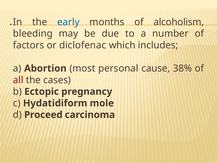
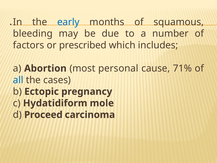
alcoholism: alcoholism -> squamous (179, 22)
diclofenac: diclofenac -> prescribed (83, 45)
38%: 38% -> 71% (182, 68)
all colour: red -> blue (18, 80)
